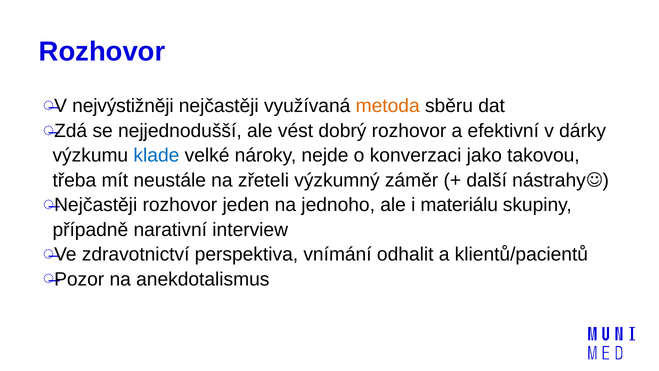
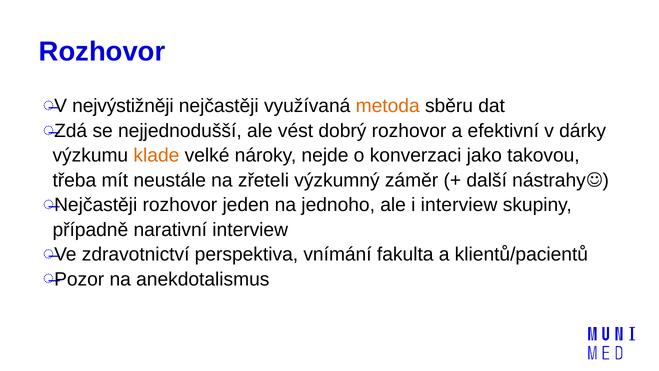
klade colour: blue -> orange (156, 155)
i materiálu: materiálu -> interview (459, 205)
odhalit: odhalit -> fakulta (405, 254)
